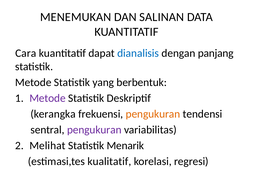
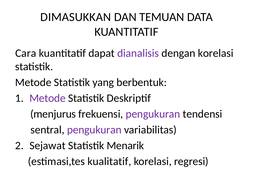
MENEMUKAN: MENEMUKAN -> DIMASUKKAN (76, 17)
SALINAN: SALINAN -> TEMUAN (162, 17)
dianalisis colour: blue -> purple (138, 53)
dengan panjang: panjang -> korelasi (216, 53)
kerangka: kerangka -> menjurus (53, 114)
pengukuran colour: orange -> purple (153, 114)
Melihat: Melihat -> Sejawat (48, 145)
